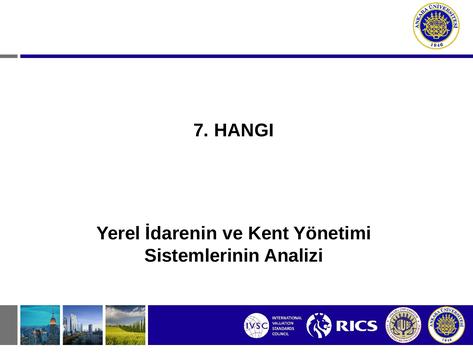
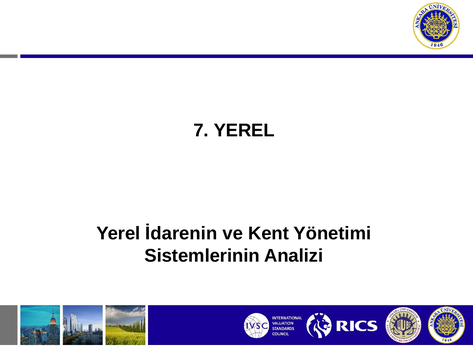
7 HANGI: HANGI -> YEREL (244, 130)
